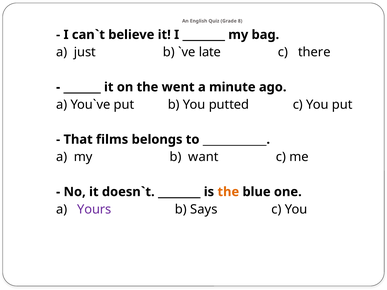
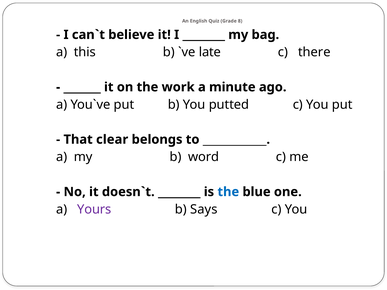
just: just -> this (85, 52)
went: went -> work (178, 87)
films: films -> clear (112, 140)
want: want -> word (204, 157)
the colour: orange -> blue (228, 192)
